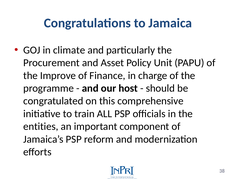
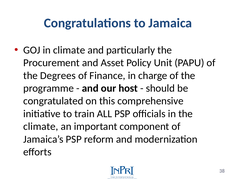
Improve: Improve -> Degrees (58, 76)
entities: entities -> climate (41, 127)
